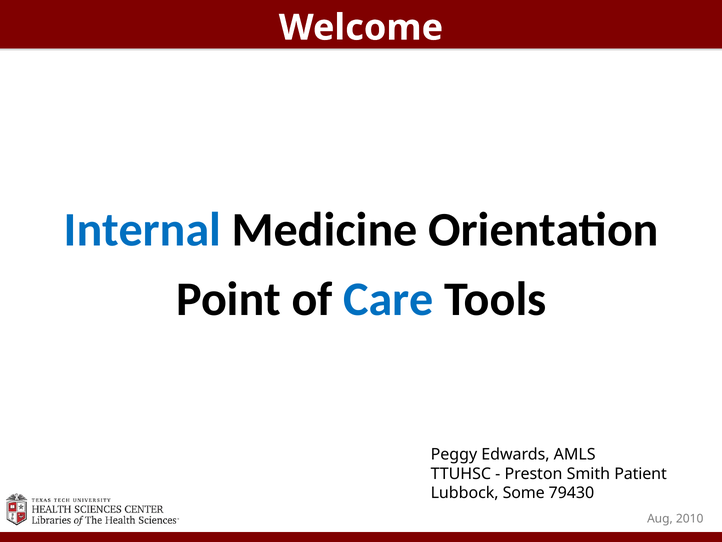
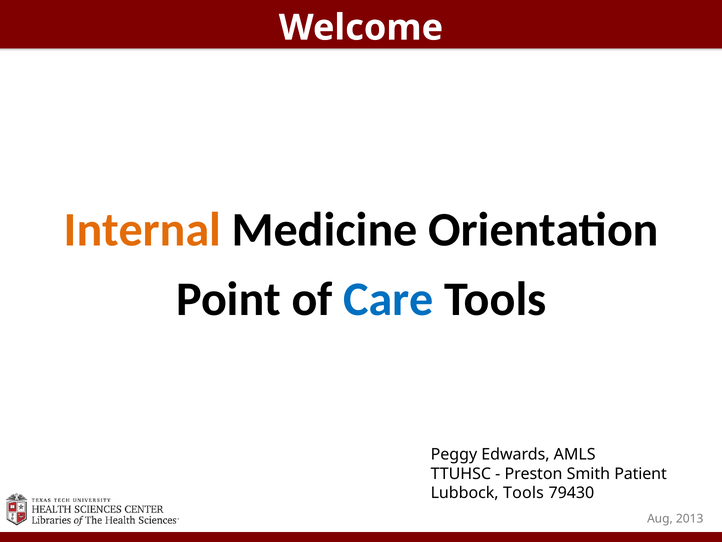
Internal colour: blue -> orange (142, 230)
Lubbock Some: Some -> Tools (524, 493)
2010: 2010 -> 2013 (690, 518)
